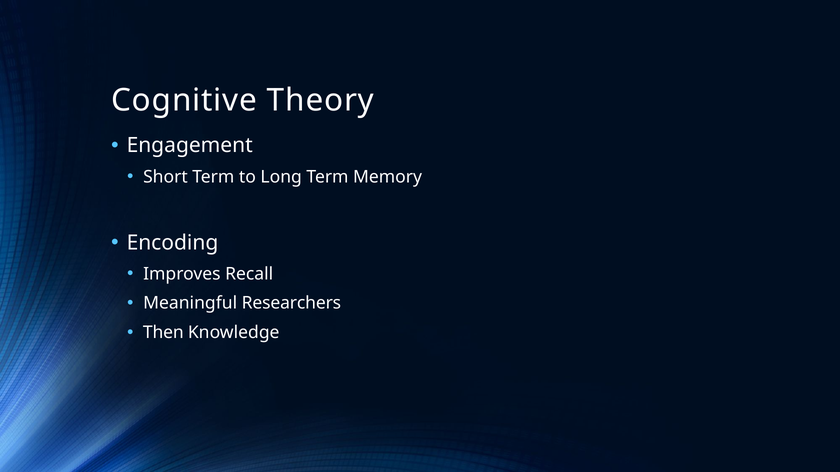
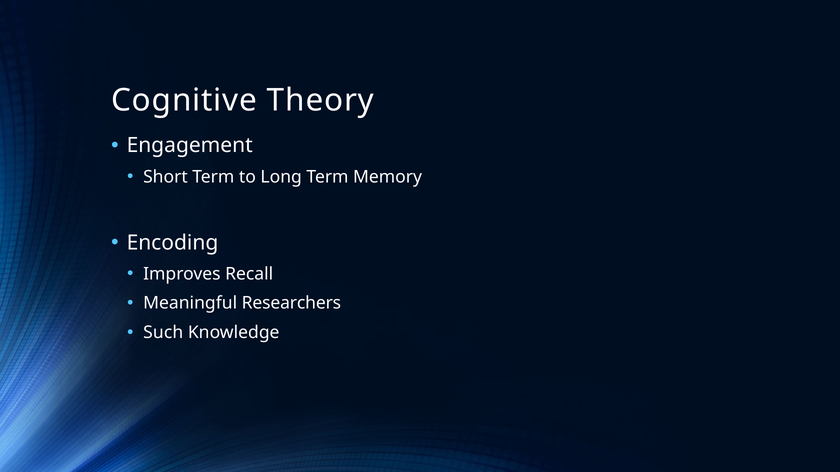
Then: Then -> Such (163, 333)
